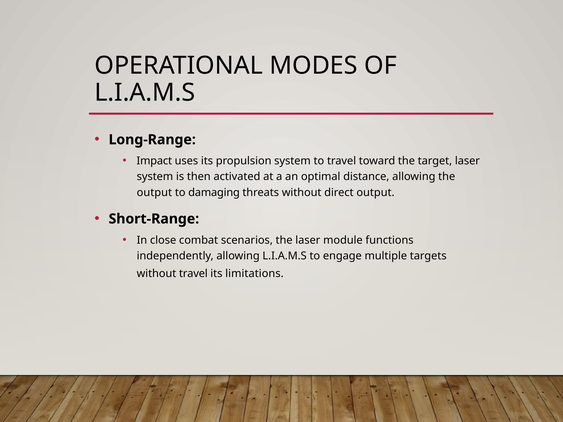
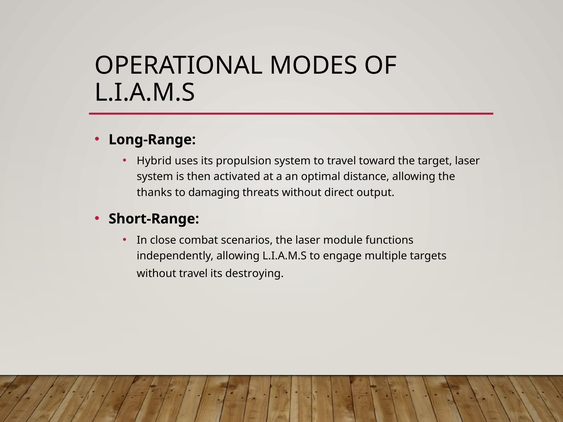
Impact: Impact -> Hybrid (154, 161)
output: output -> thanks (154, 193)
limitations: limitations -> destroying (255, 274)
